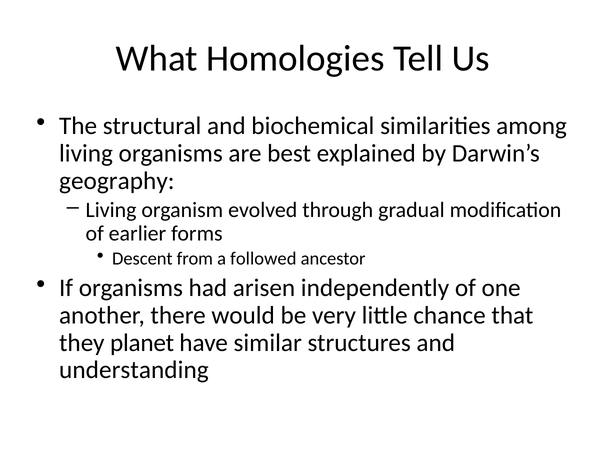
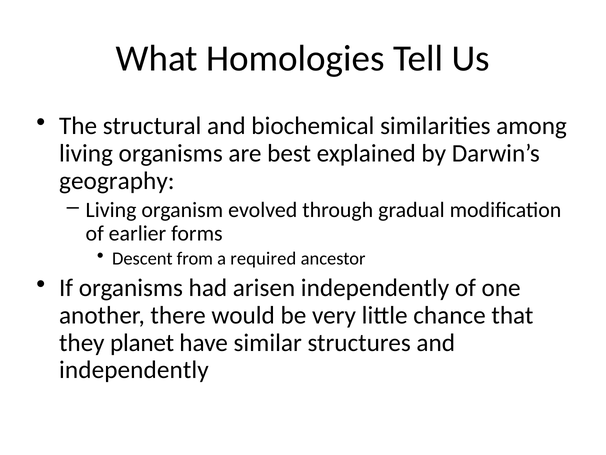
followed: followed -> required (263, 258)
understanding: understanding -> independently (134, 370)
